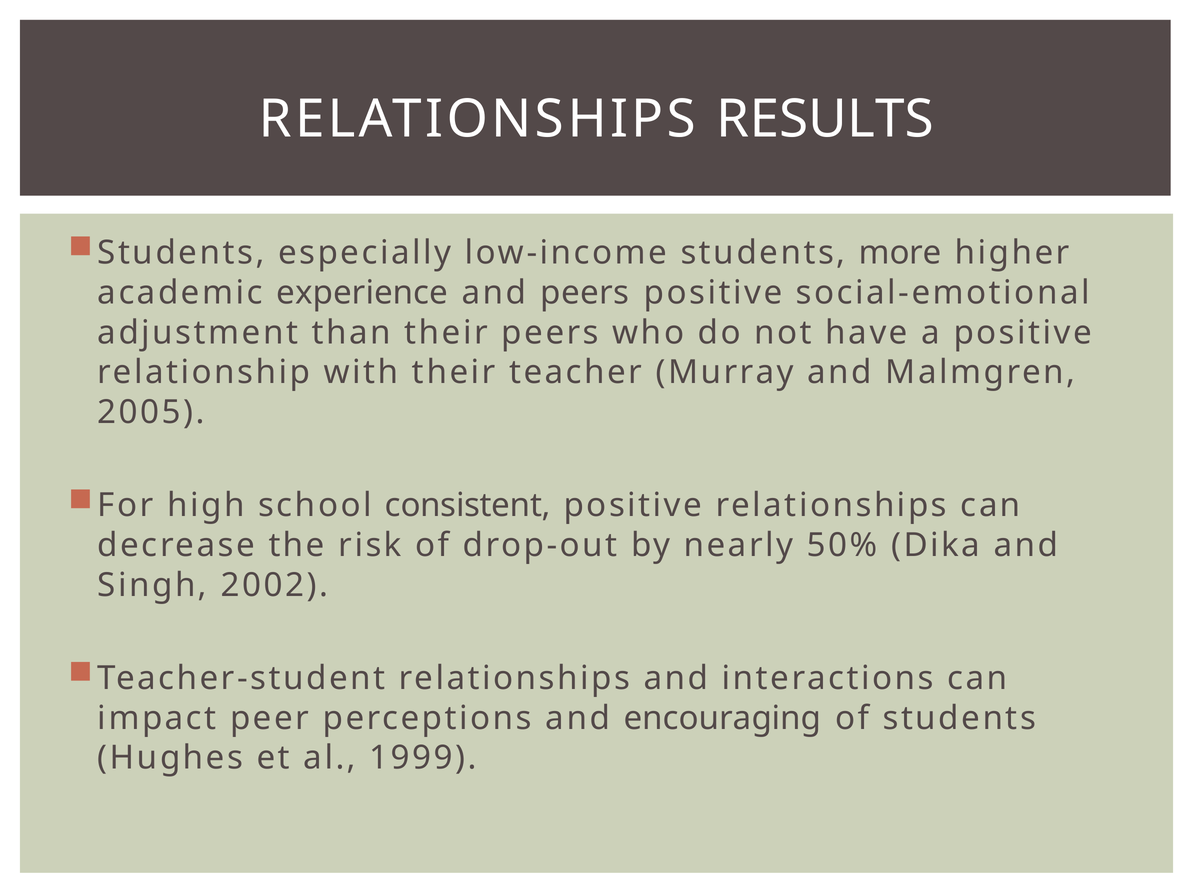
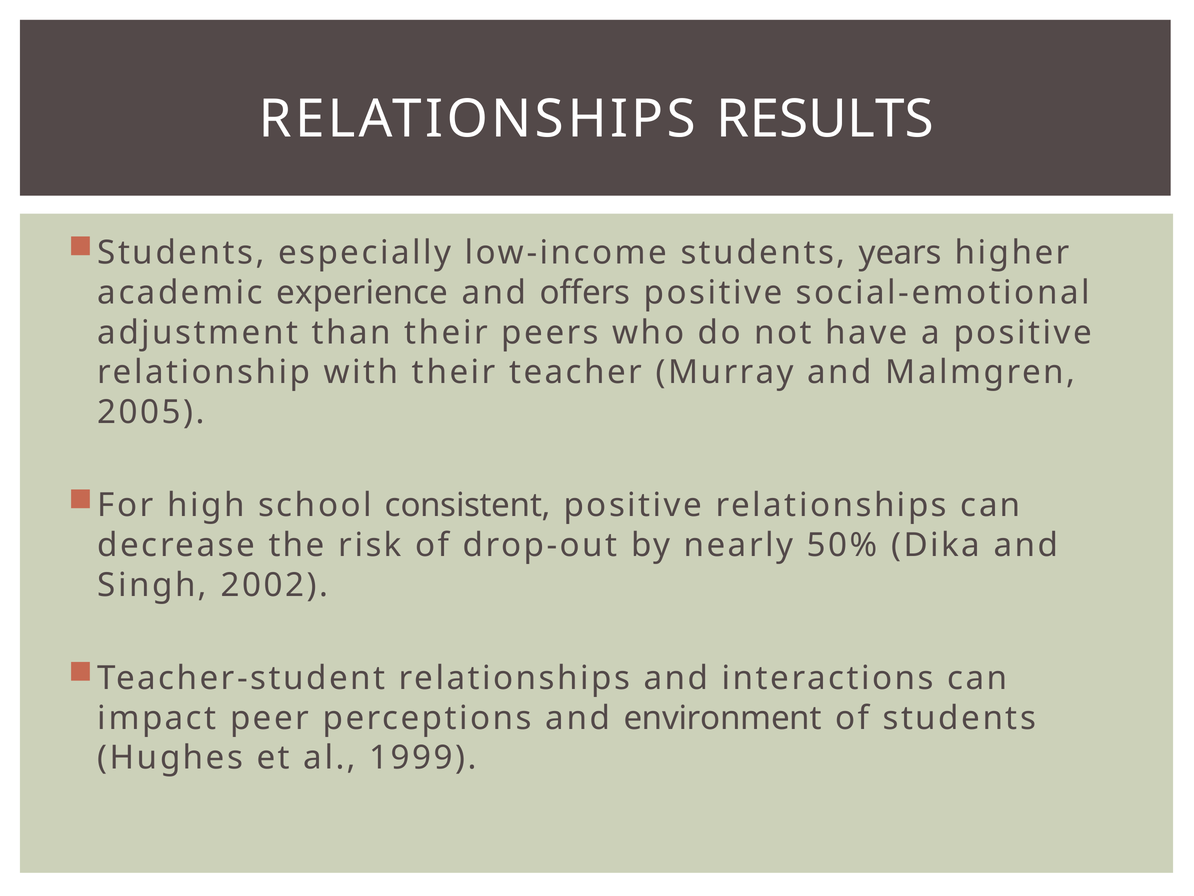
more: more -> years (900, 253)
and peers: peers -> offers (585, 293)
encouraging: encouraging -> environment (723, 718)
